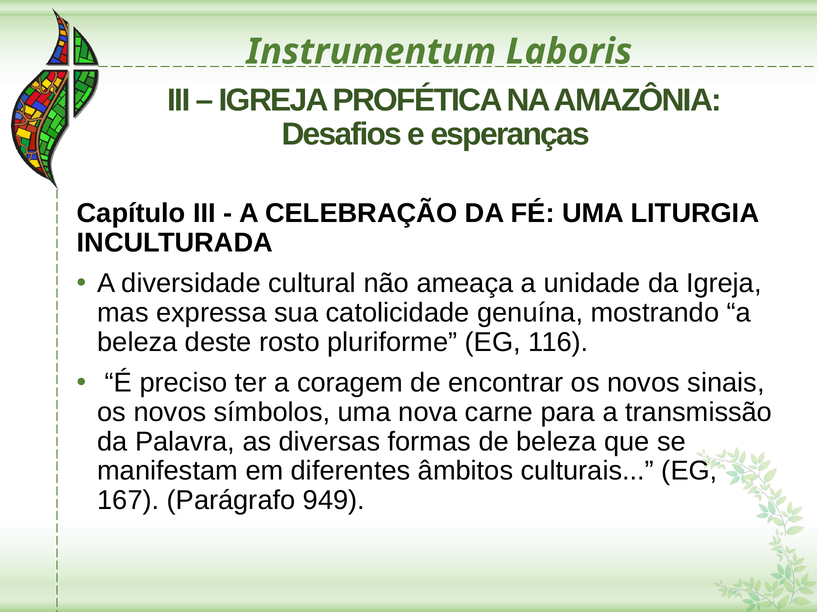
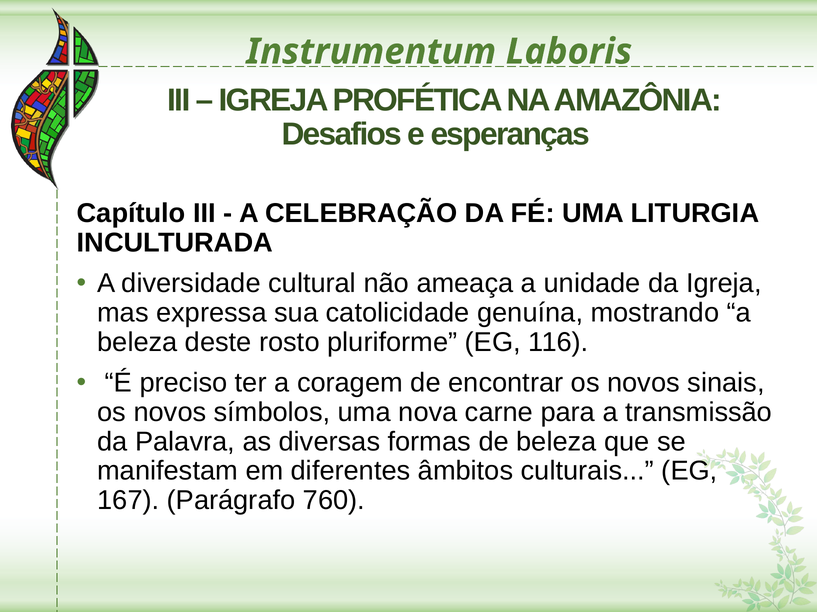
949: 949 -> 760 (334, 501)
